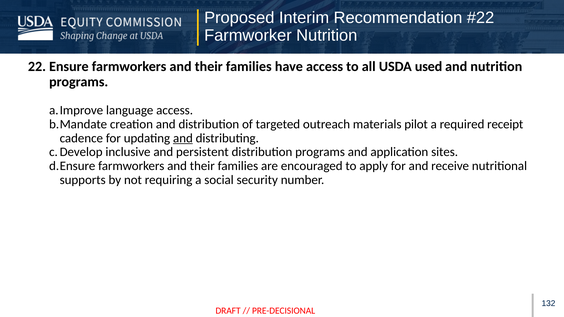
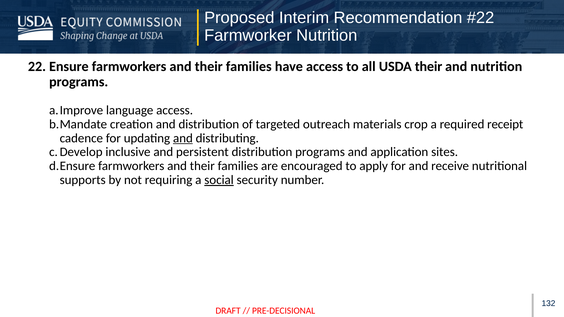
USDA used: used -> their (429, 67)
pilot: pilot -> crop (416, 124)
social underline: none -> present (219, 180)
